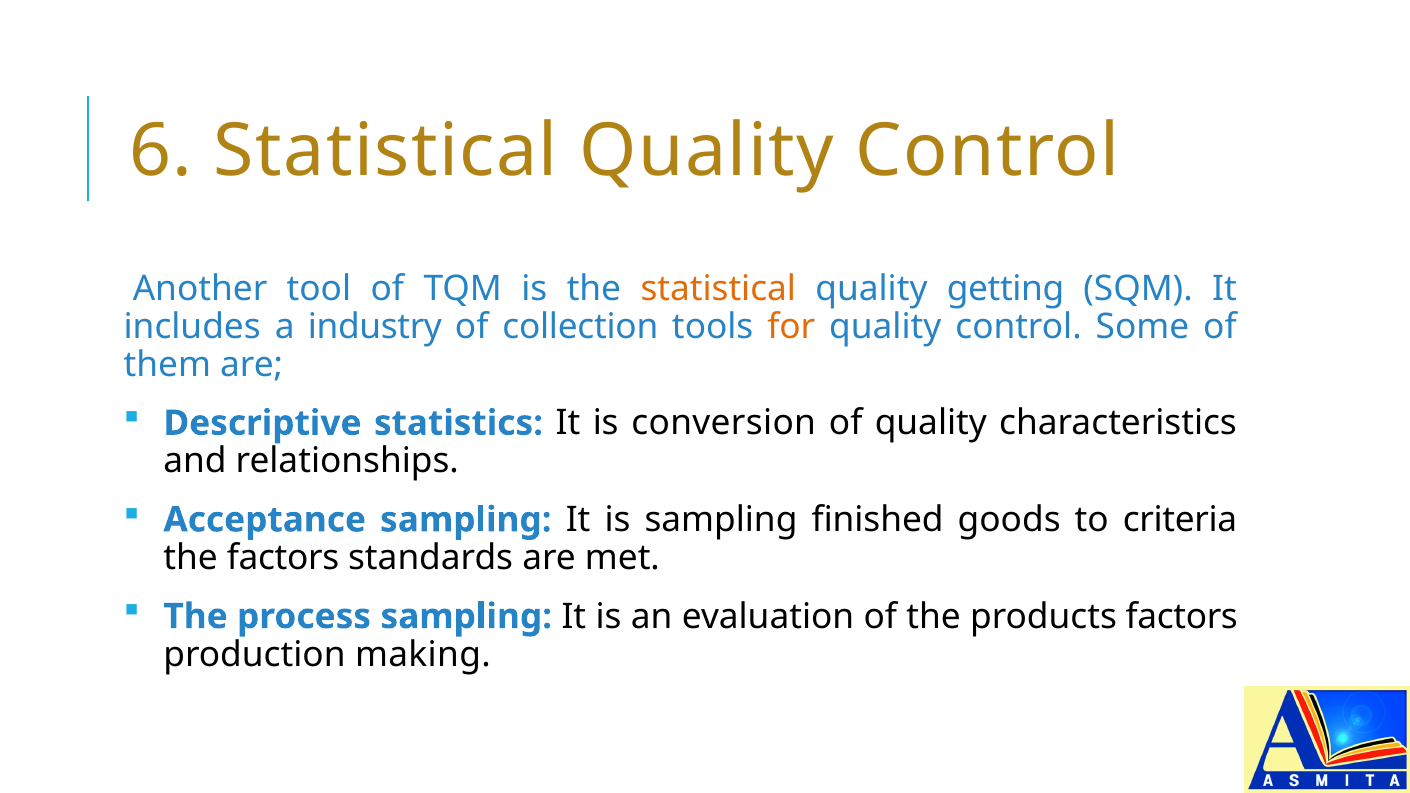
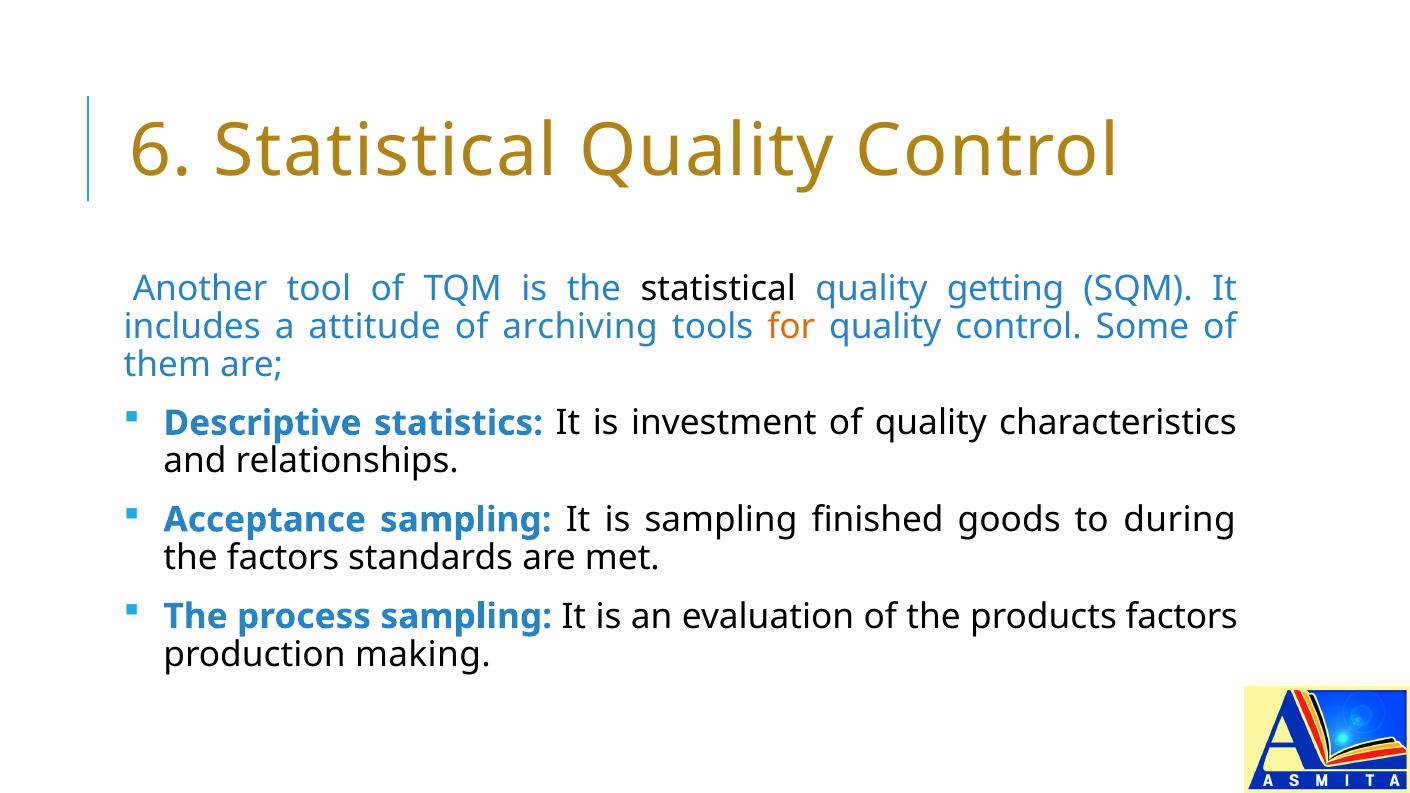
statistical colour: orange -> black (718, 288)
industry: industry -> attitude (375, 327)
collection: collection -> archiving (580, 327)
conversion: conversion -> investment (724, 423)
criteria: criteria -> during (1180, 520)
